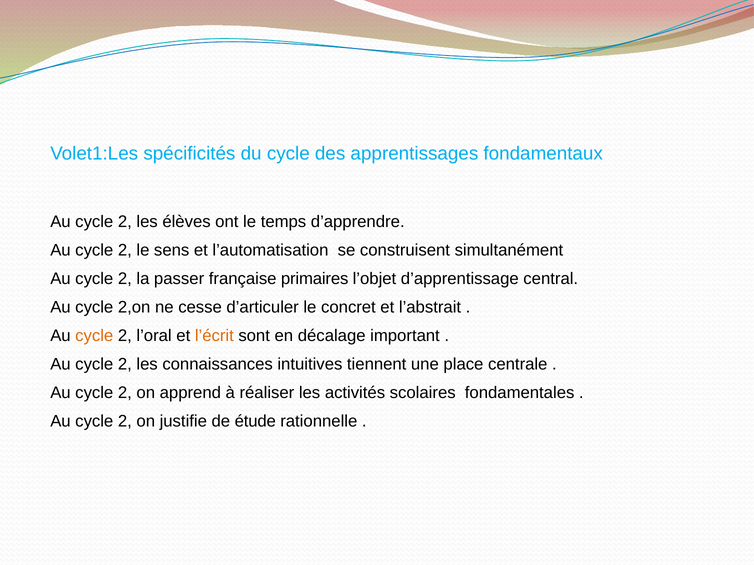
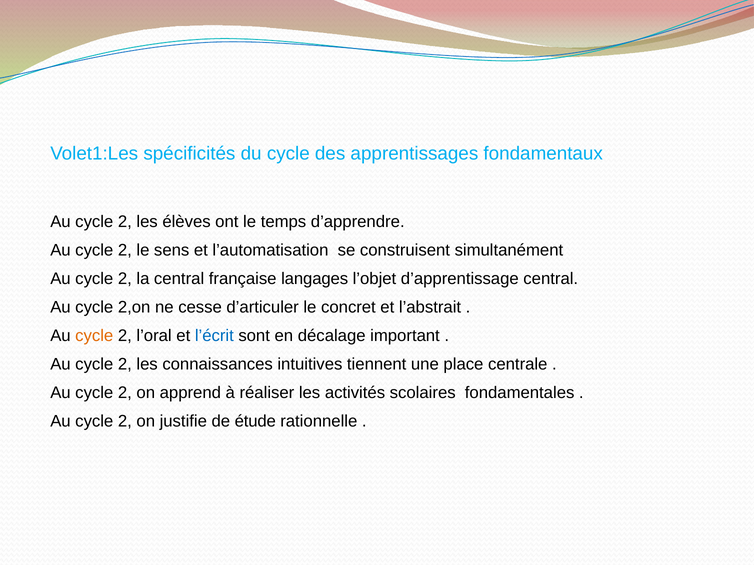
la passer: passer -> central (179, 279)
primaires: primaires -> langages (315, 279)
l’écrit colour: orange -> blue (214, 336)
